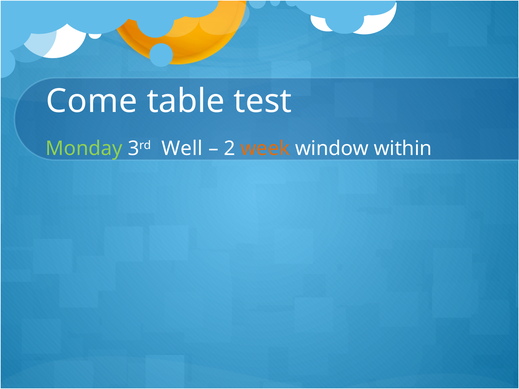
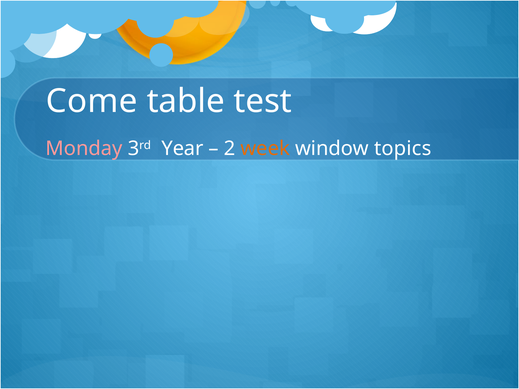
Monday colour: light green -> pink (84, 149)
Well: Well -> Year (182, 149)
within: within -> topics (403, 149)
